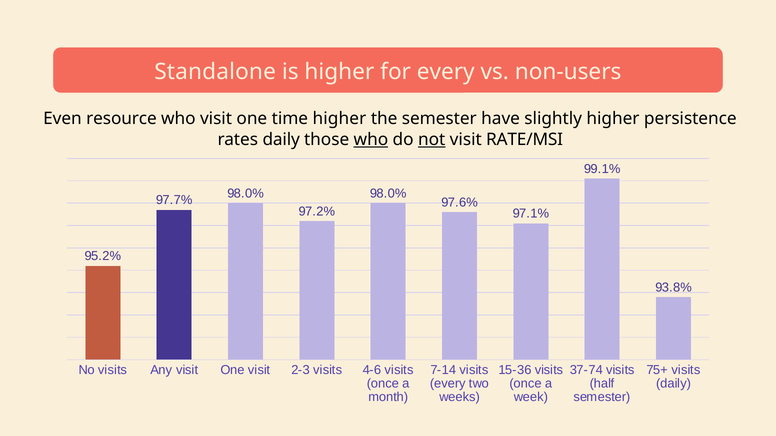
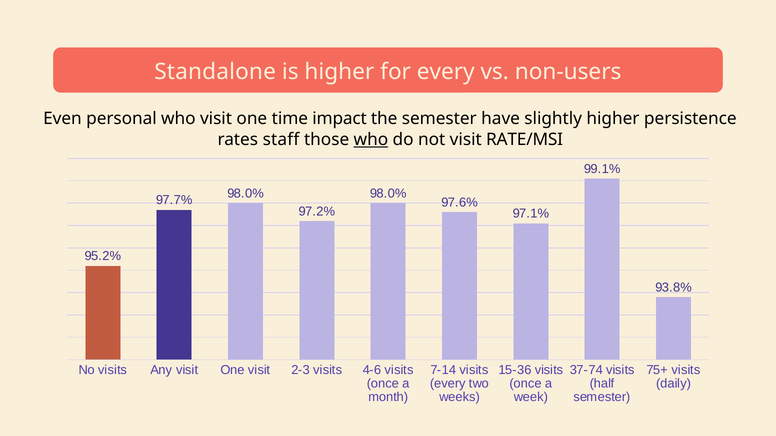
resource: resource -> personal (121, 119)
time higher: higher -> impact (340, 119)
rates daily: daily -> staff (281, 140)
not underline: present -> none (432, 140)
